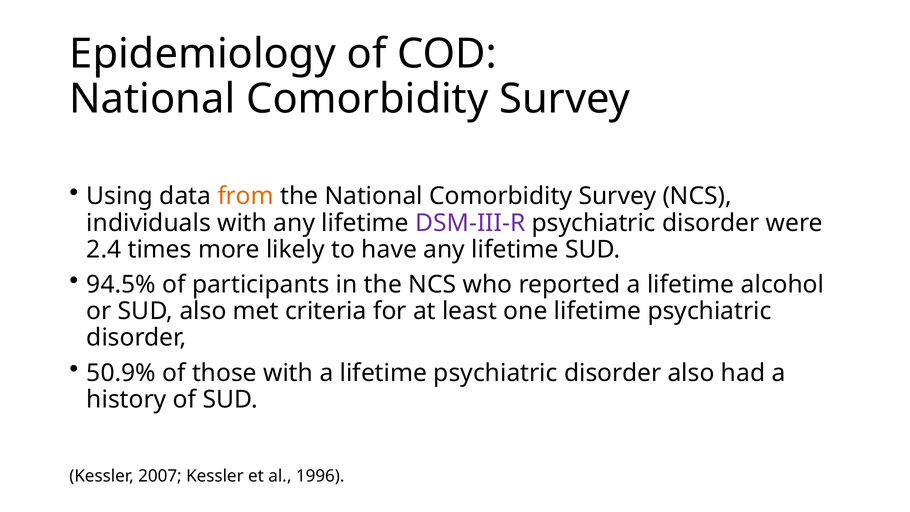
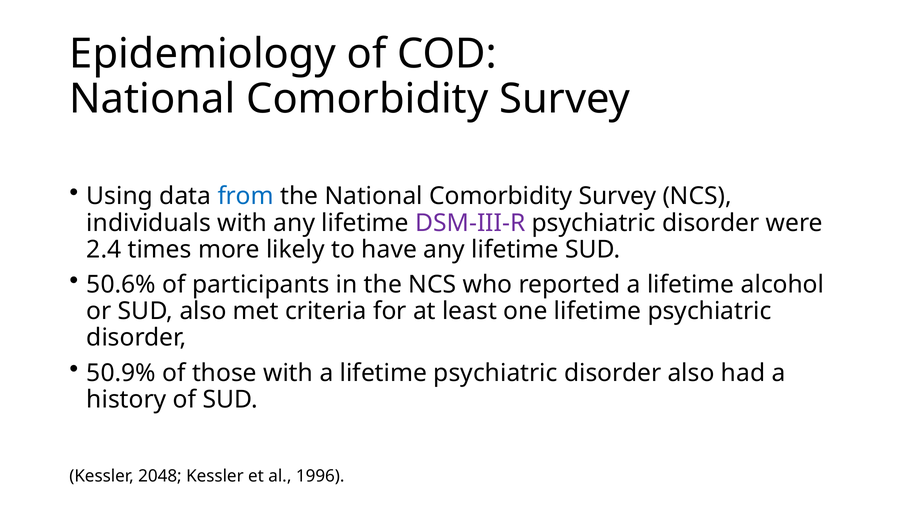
from colour: orange -> blue (246, 196)
94.5%: 94.5% -> 50.6% (121, 285)
2007: 2007 -> 2048 (160, 476)
